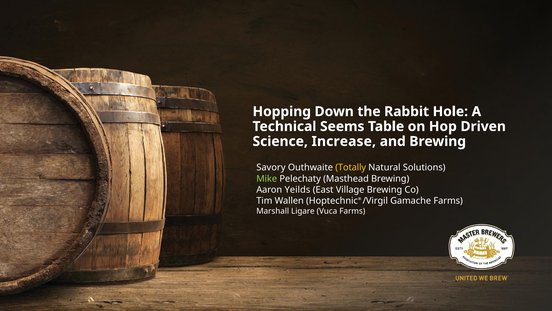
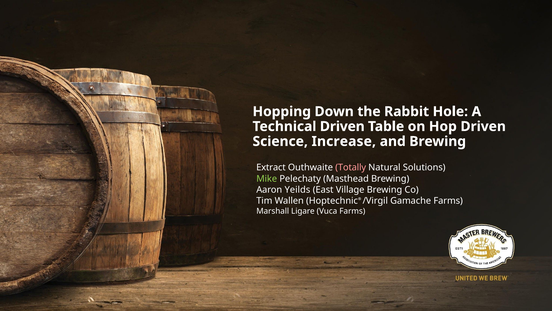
Technical Seems: Seems -> Driven (342, 126)
Savory: Savory -> Extract (271, 167)
Totally colour: yellow -> pink (351, 167)
